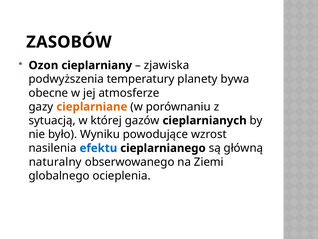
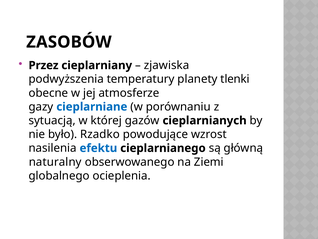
Ozon: Ozon -> Przez (44, 65)
bywa: bywa -> tlenki (235, 79)
cieplarniane colour: orange -> blue (92, 107)
Wyniku: Wyniku -> Rzadko (100, 134)
